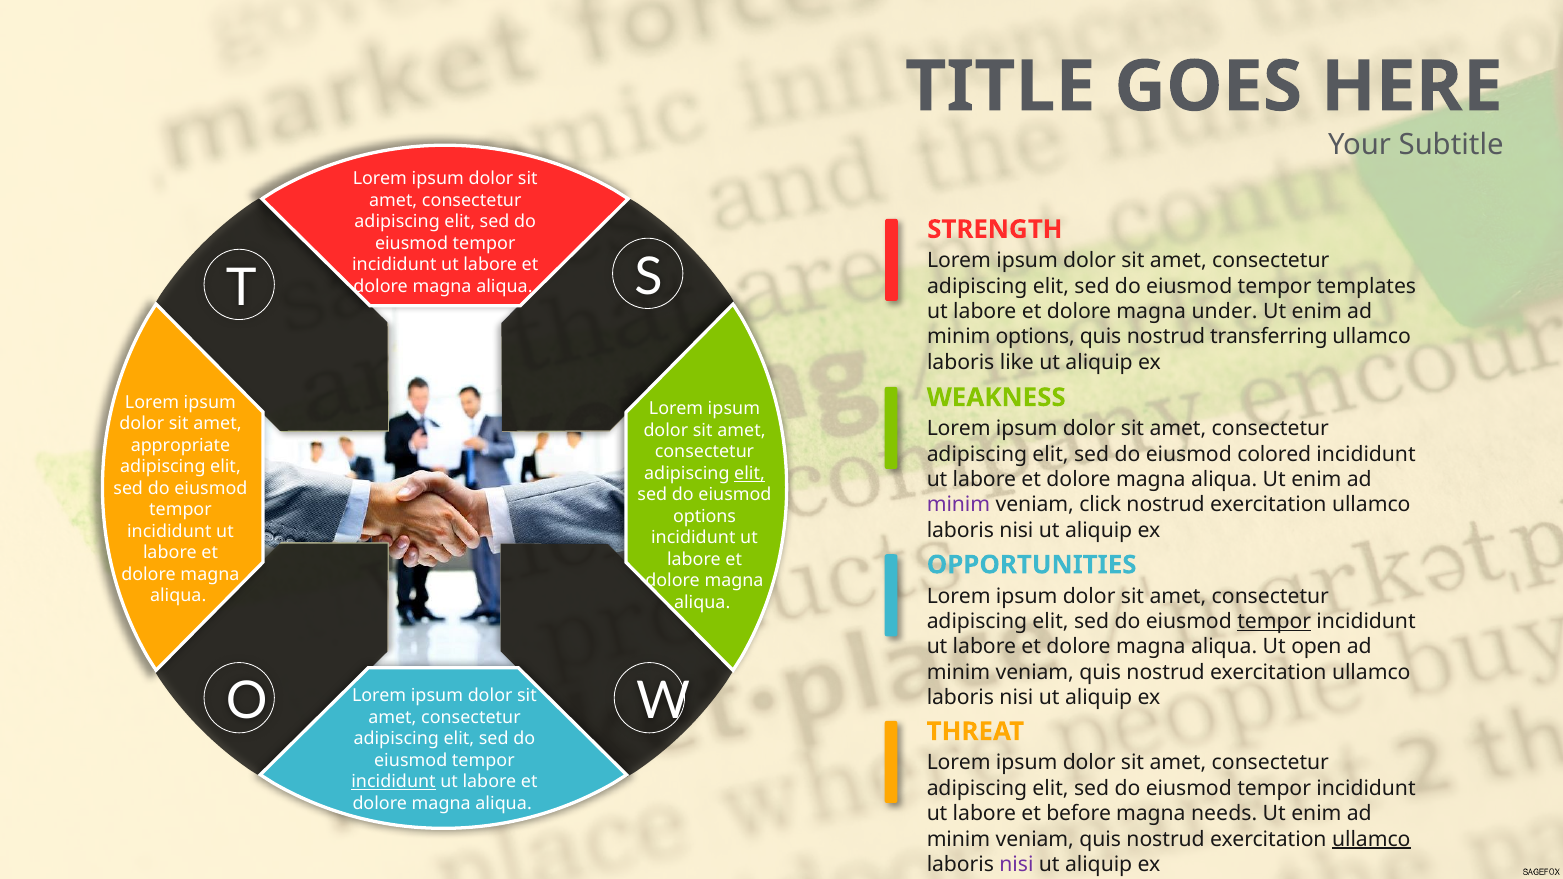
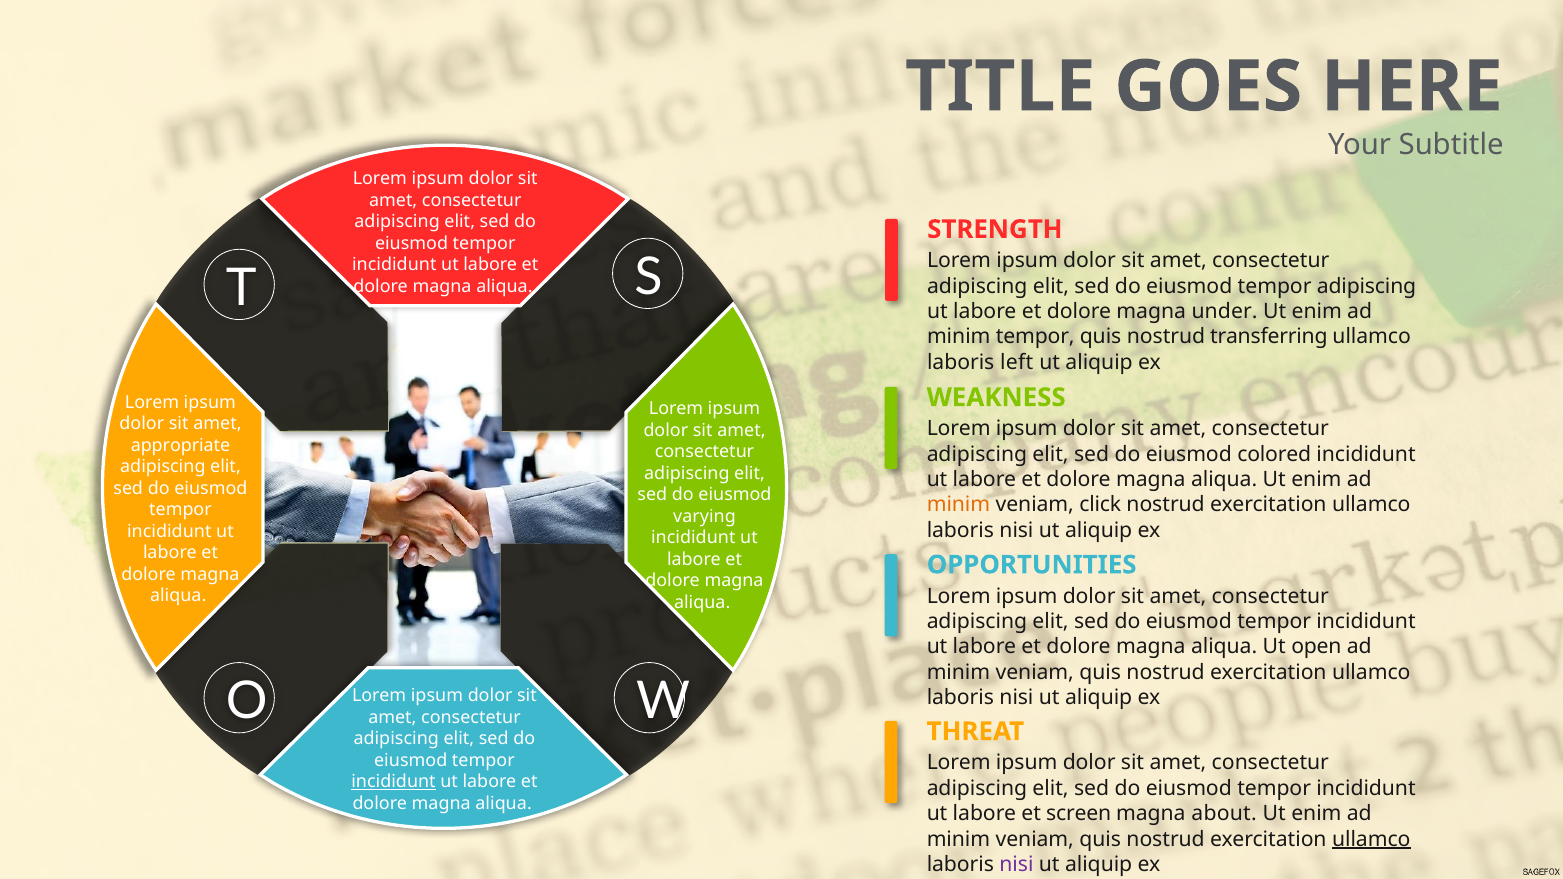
tempor templates: templates -> adipiscing (1367, 286)
minim options: options -> tempor (1035, 337)
like: like -> left (1017, 362)
elit underline: present -> none (750, 474)
minim colour: purple -> orange (958, 505)
options: options -> varying (705, 517)
tempor underline: present -> none (1274, 622)
before: before -> screen (1079, 814)
needs: needs -> about (1224, 814)
